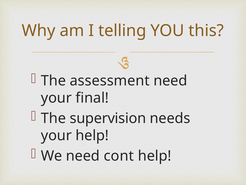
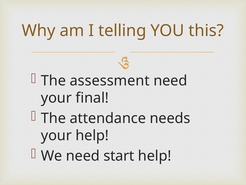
supervision: supervision -> attendance (108, 118)
cont: cont -> start (119, 155)
